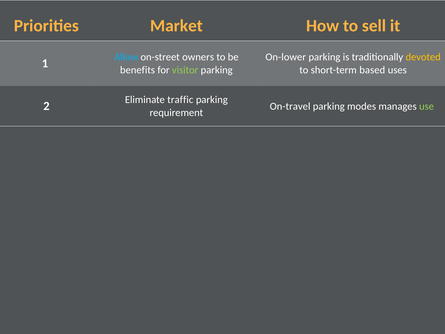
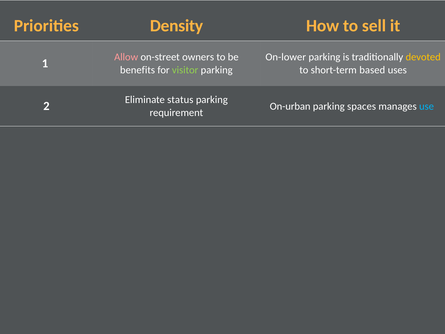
Market: Market -> Density (177, 26)
Allow colour: light blue -> pink (126, 57)
traffic: traffic -> status (180, 100)
On-travel: On-travel -> On-urban (290, 106)
modes: modes -> spaces (362, 106)
use colour: light green -> light blue (427, 106)
